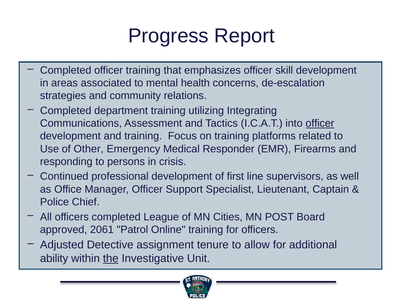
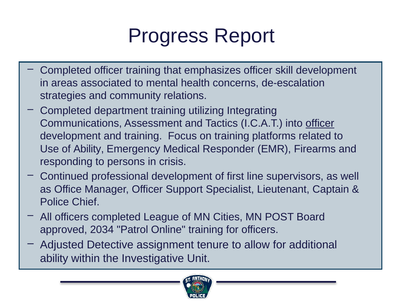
of Other: Other -> Ability (89, 149)
2061: 2061 -> 2034 (102, 230)
the underline: present -> none (111, 259)
